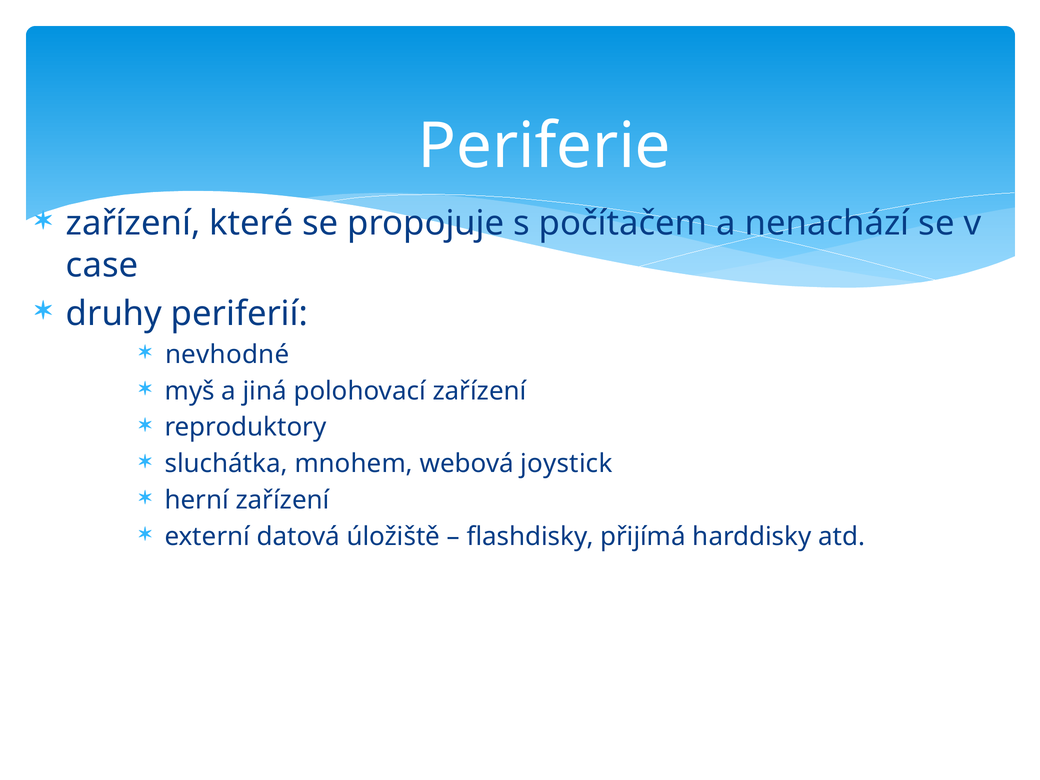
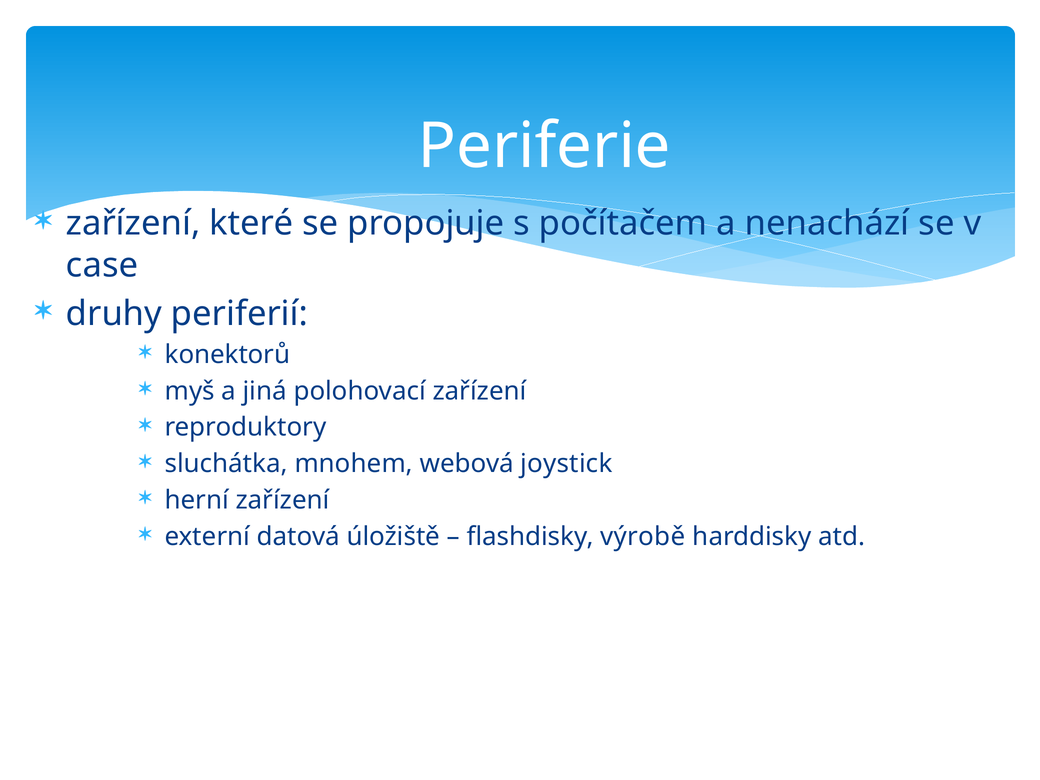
nevhodné: nevhodné -> konektorů (227, 355)
přijímá: přijímá -> výrobě (643, 537)
